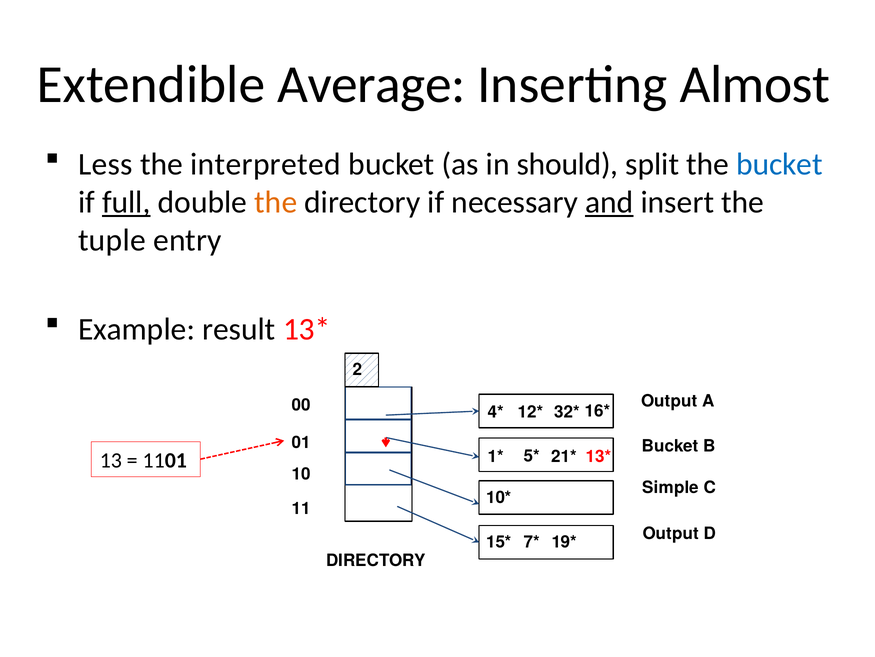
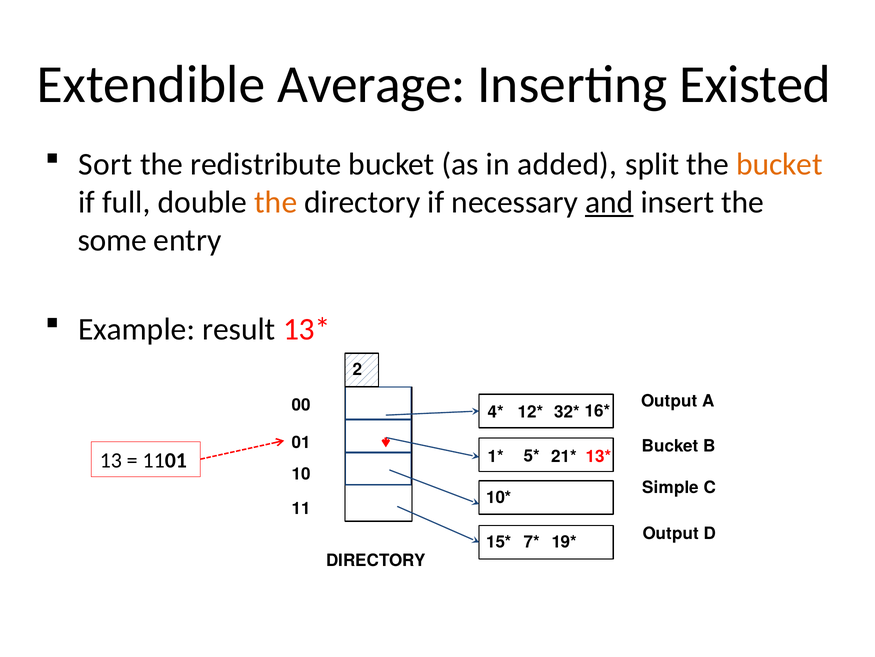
Almost: Almost -> Existed (755, 85)
Less: Less -> Sort (105, 164)
interpreted: interpreted -> redistribute (266, 164)
should: should -> added (567, 164)
bucket colour: blue -> orange (779, 164)
full underline: present -> none (126, 202)
tuple: tuple -> some (112, 240)
